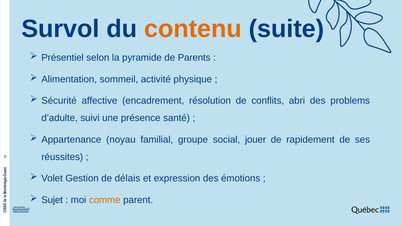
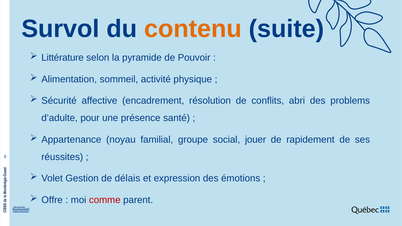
Présentiel: Présentiel -> Littérature (63, 58)
Parents: Parents -> Pouvoir (194, 58)
suivi: suivi -> pour (90, 118)
Sujet: Sujet -> Offre (52, 200)
comme colour: orange -> red (105, 200)
